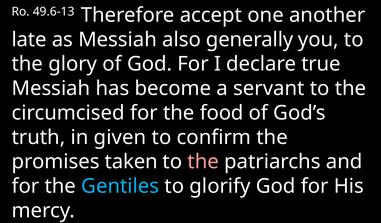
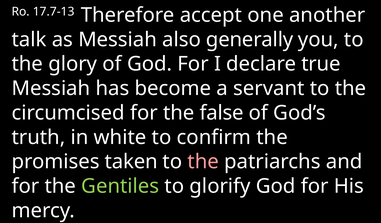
49.6-13: 49.6-13 -> 17.7-13 (54, 12)
late: late -> talk (29, 40)
food: food -> false (222, 113)
given: given -> white (120, 137)
Gentiles colour: light blue -> light green (120, 186)
